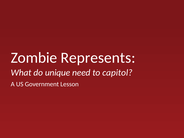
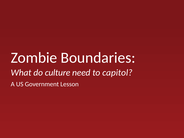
Represents: Represents -> Boundaries (98, 58)
unique: unique -> culture (58, 73)
